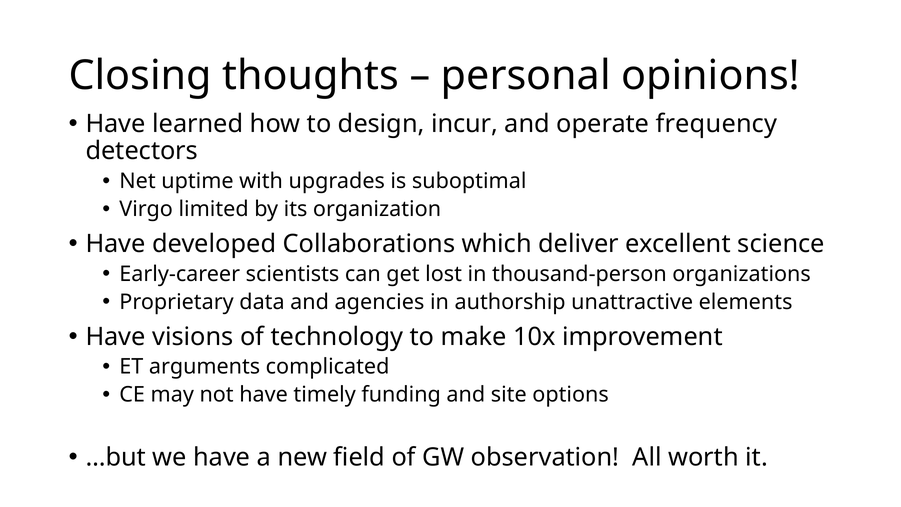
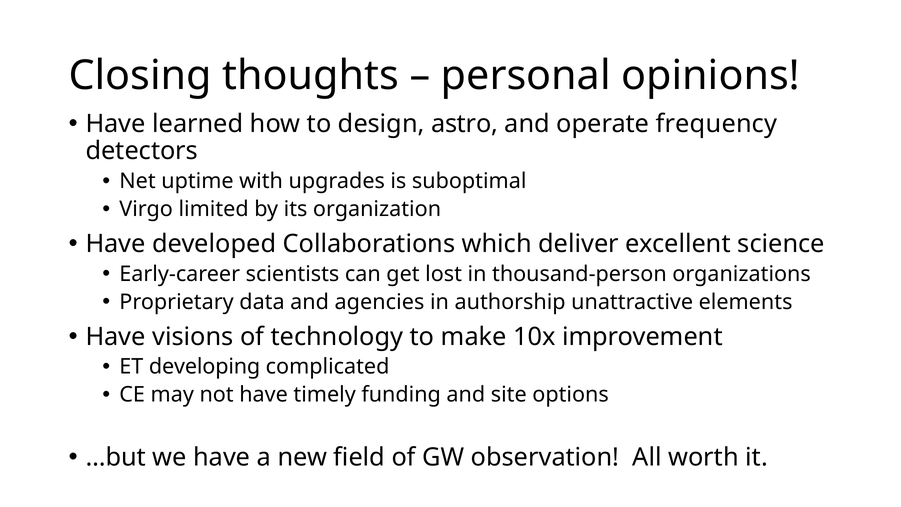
incur: incur -> astro (465, 124)
arguments: arguments -> developing (205, 367)
